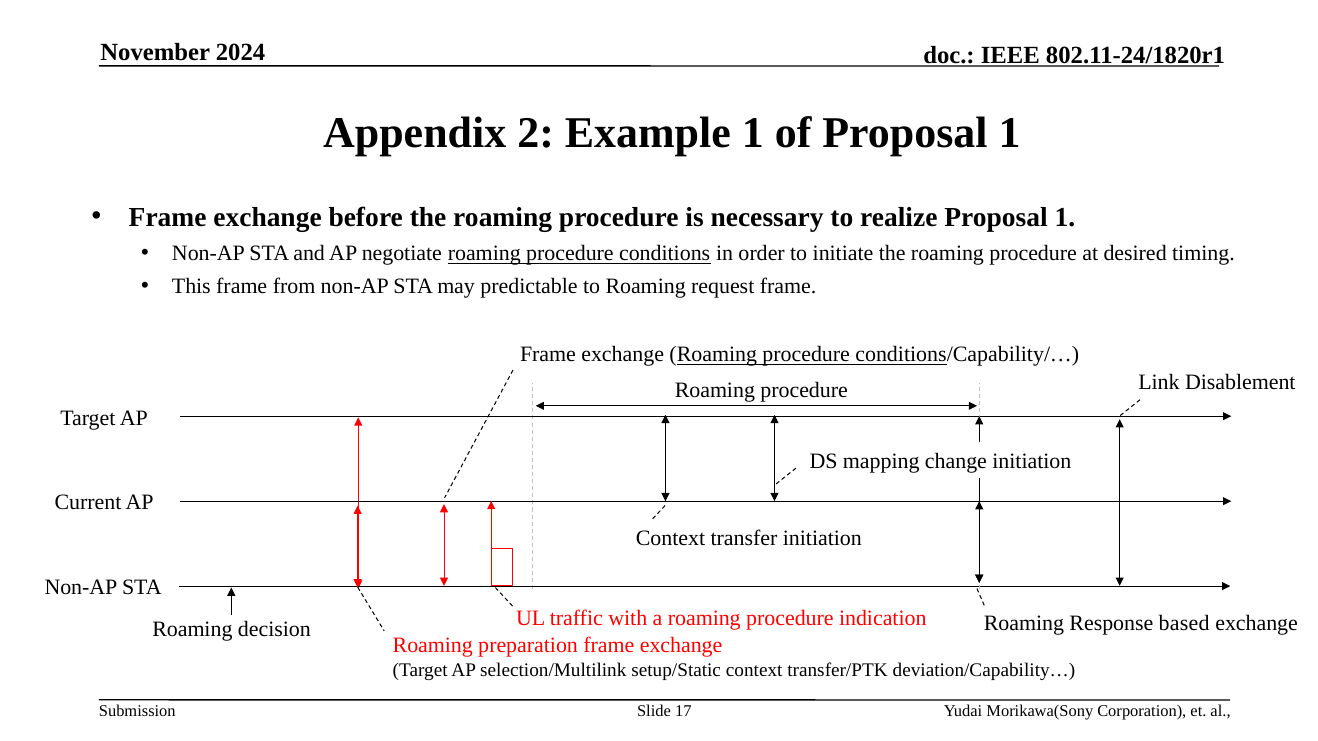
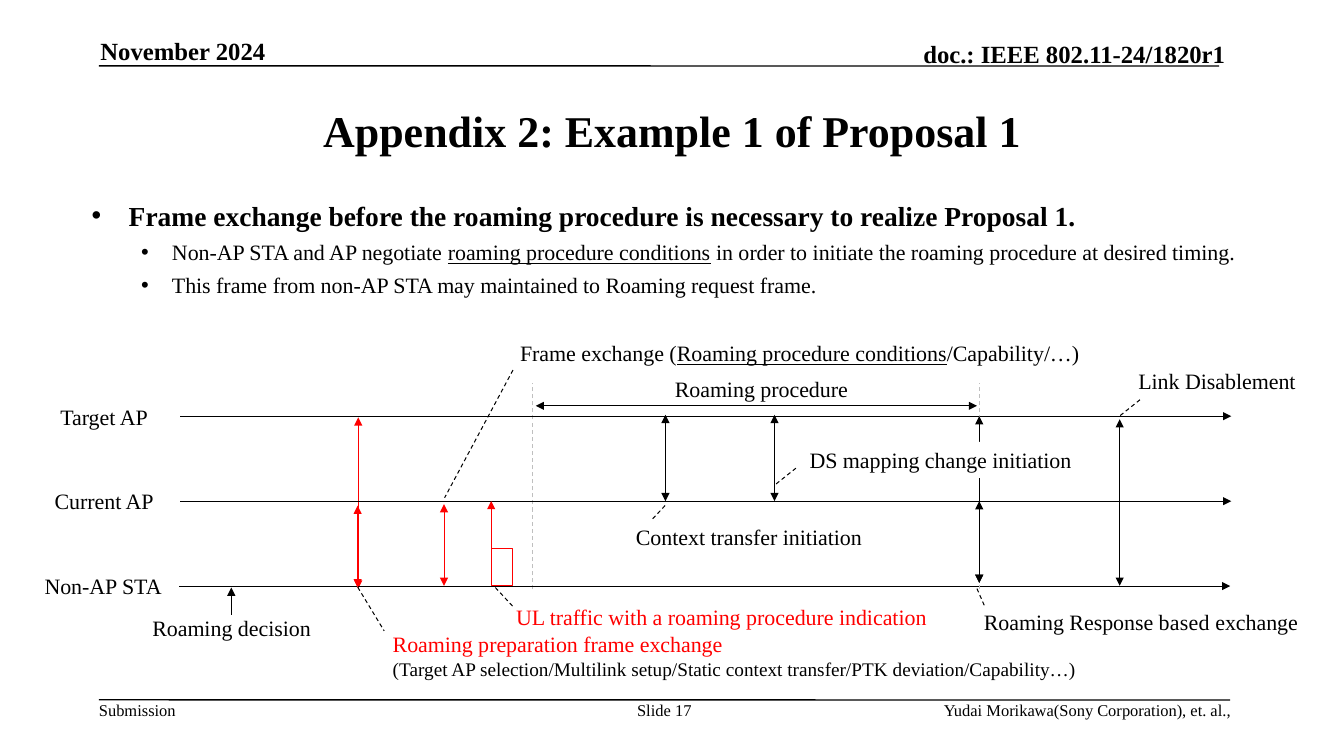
predictable: predictable -> maintained (529, 287)
